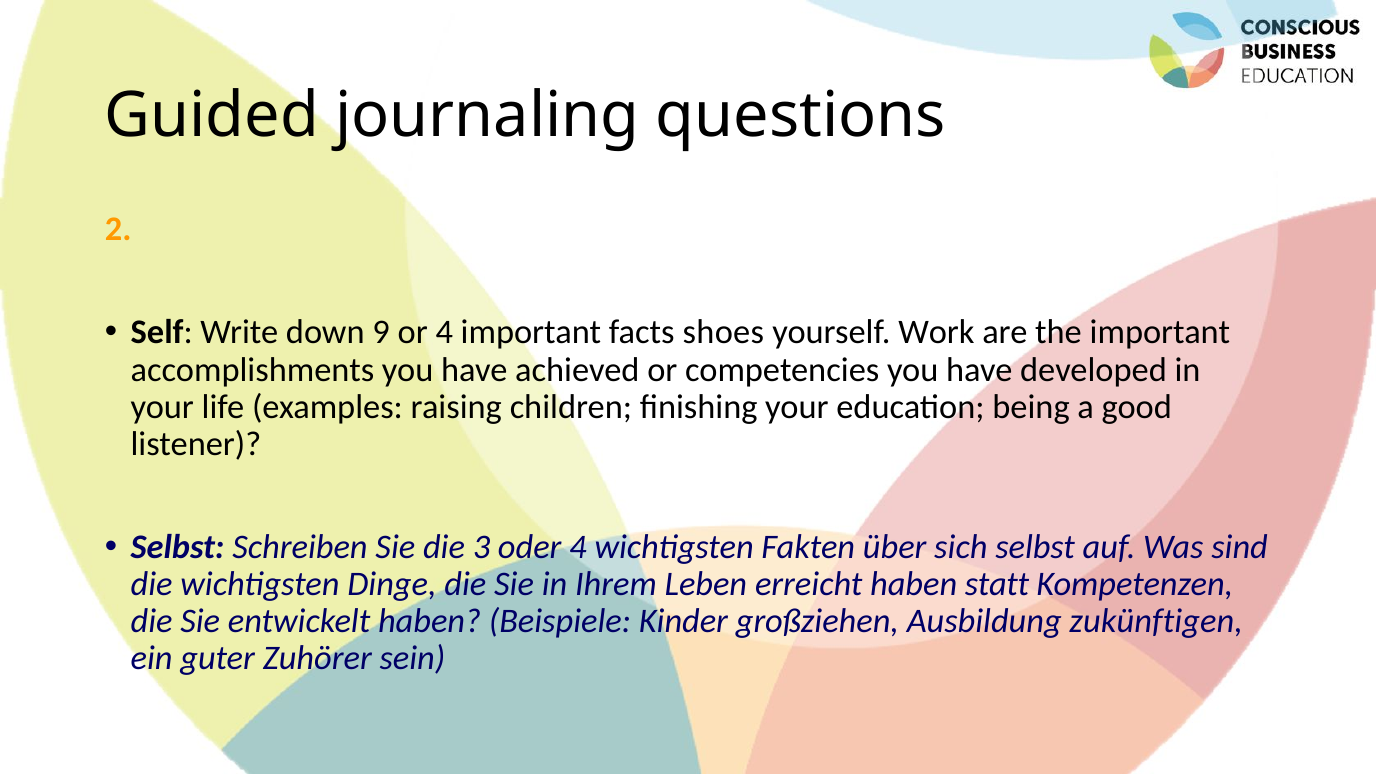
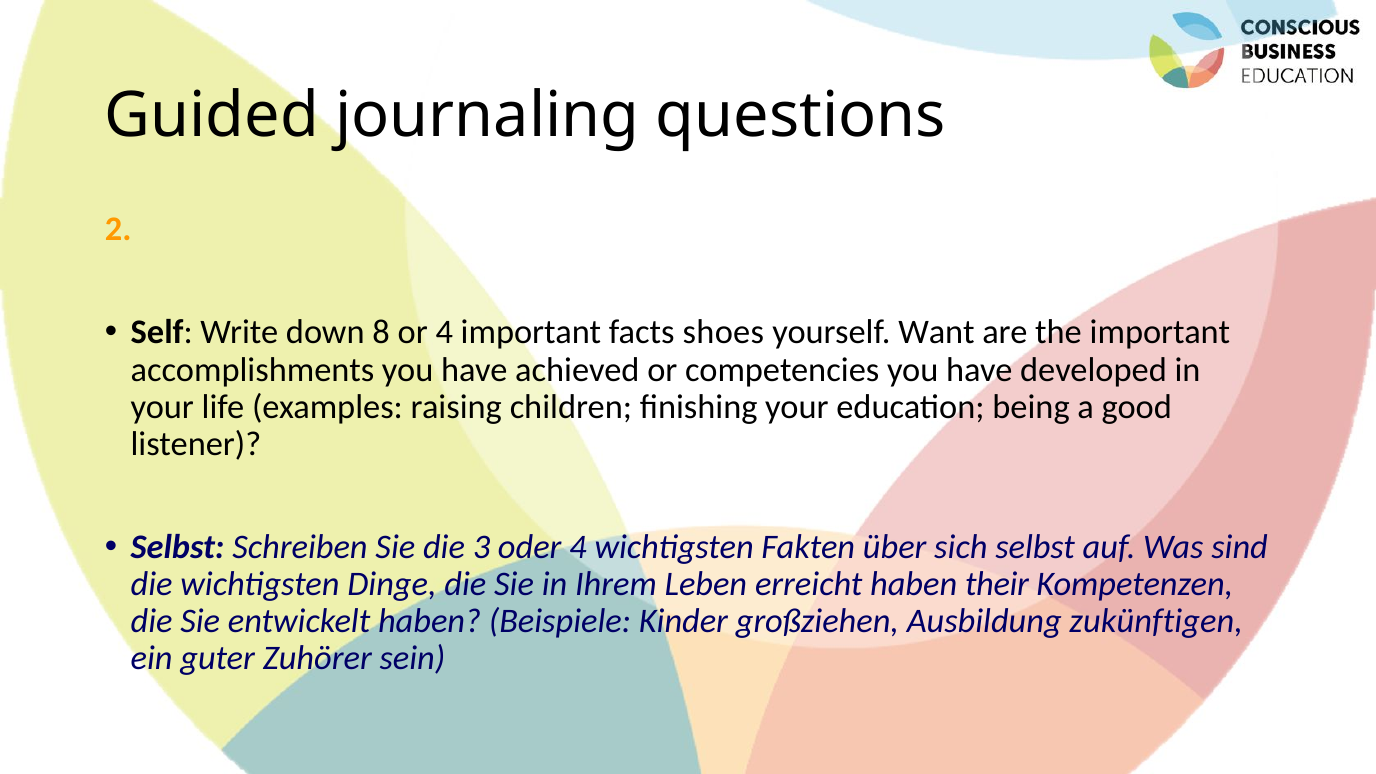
9: 9 -> 8 (381, 333)
Work: Work -> Want (936, 333)
statt: statt -> their (997, 584)
